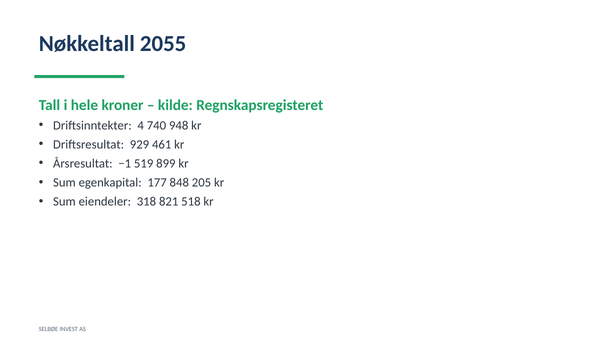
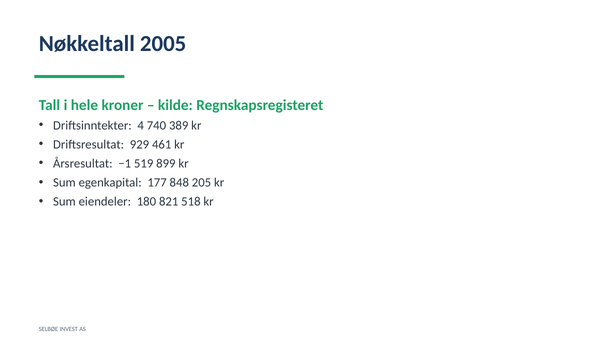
2055: 2055 -> 2005 (163, 44)
948: 948 -> 389 (179, 125)
318: 318 -> 180 (146, 202)
